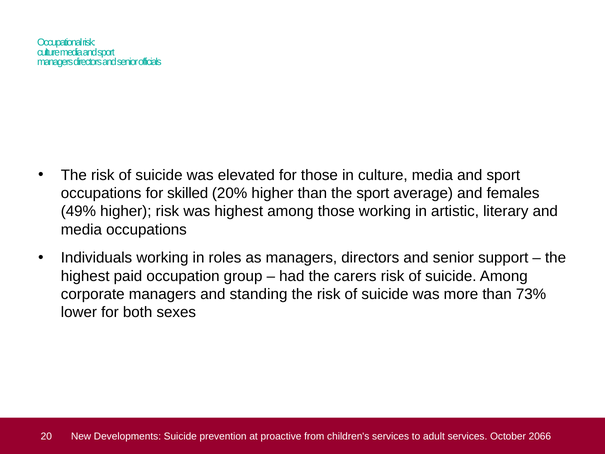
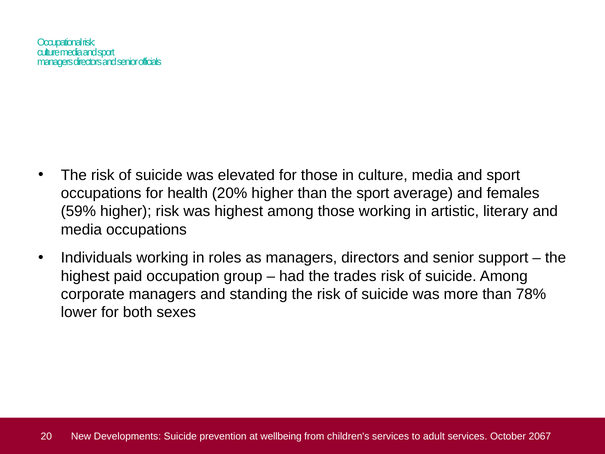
skilled: skilled -> health (188, 193)
49%: 49% -> 59% (78, 211)
carers: carers -> trades (355, 276)
73%: 73% -> 78% (531, 294)
proactive: proactive -> wellbeing (281, 436)
2066: 2066 -> 2067 (540, 436)
